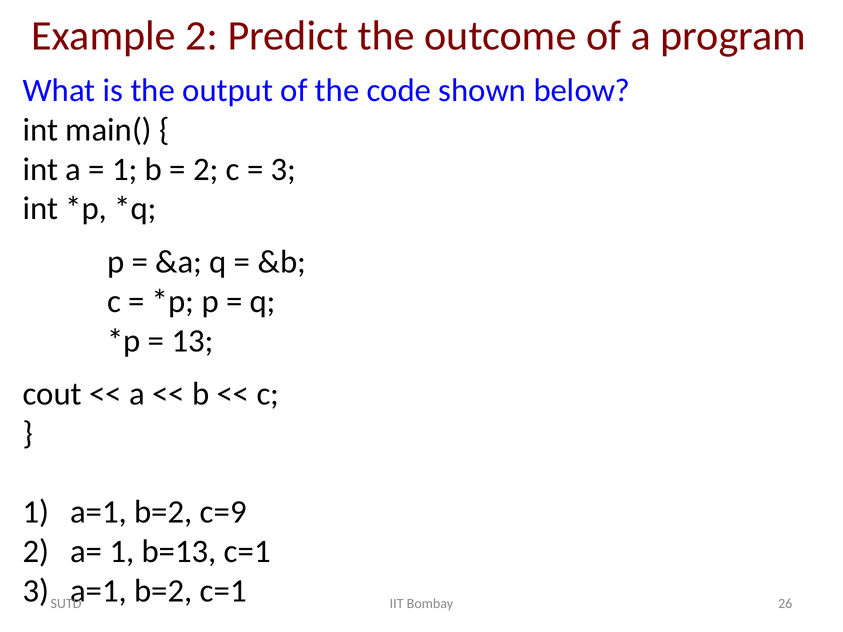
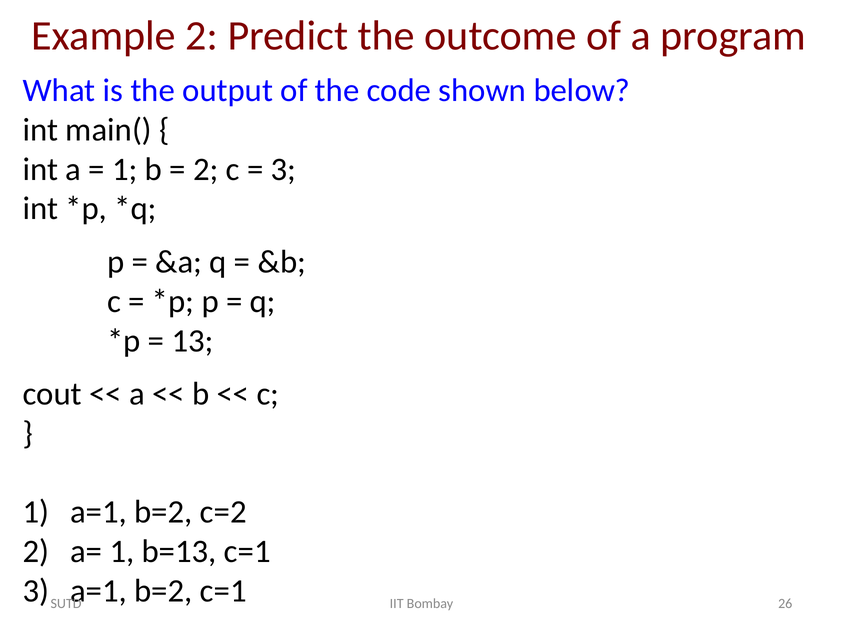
c=9: c=9 -> c=2 (223, 512)
